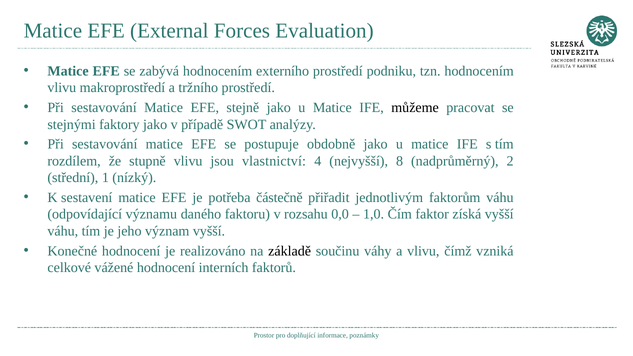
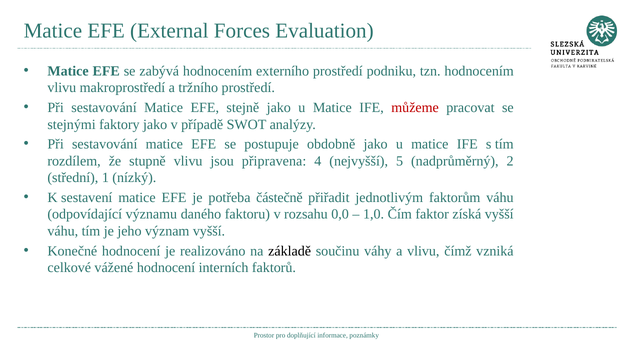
můžeme colour: black -> red (415, 108)
vlastnictví: vlastnictví -> připravena (274, 161)
8: 8 -> 5 (400, 161)
